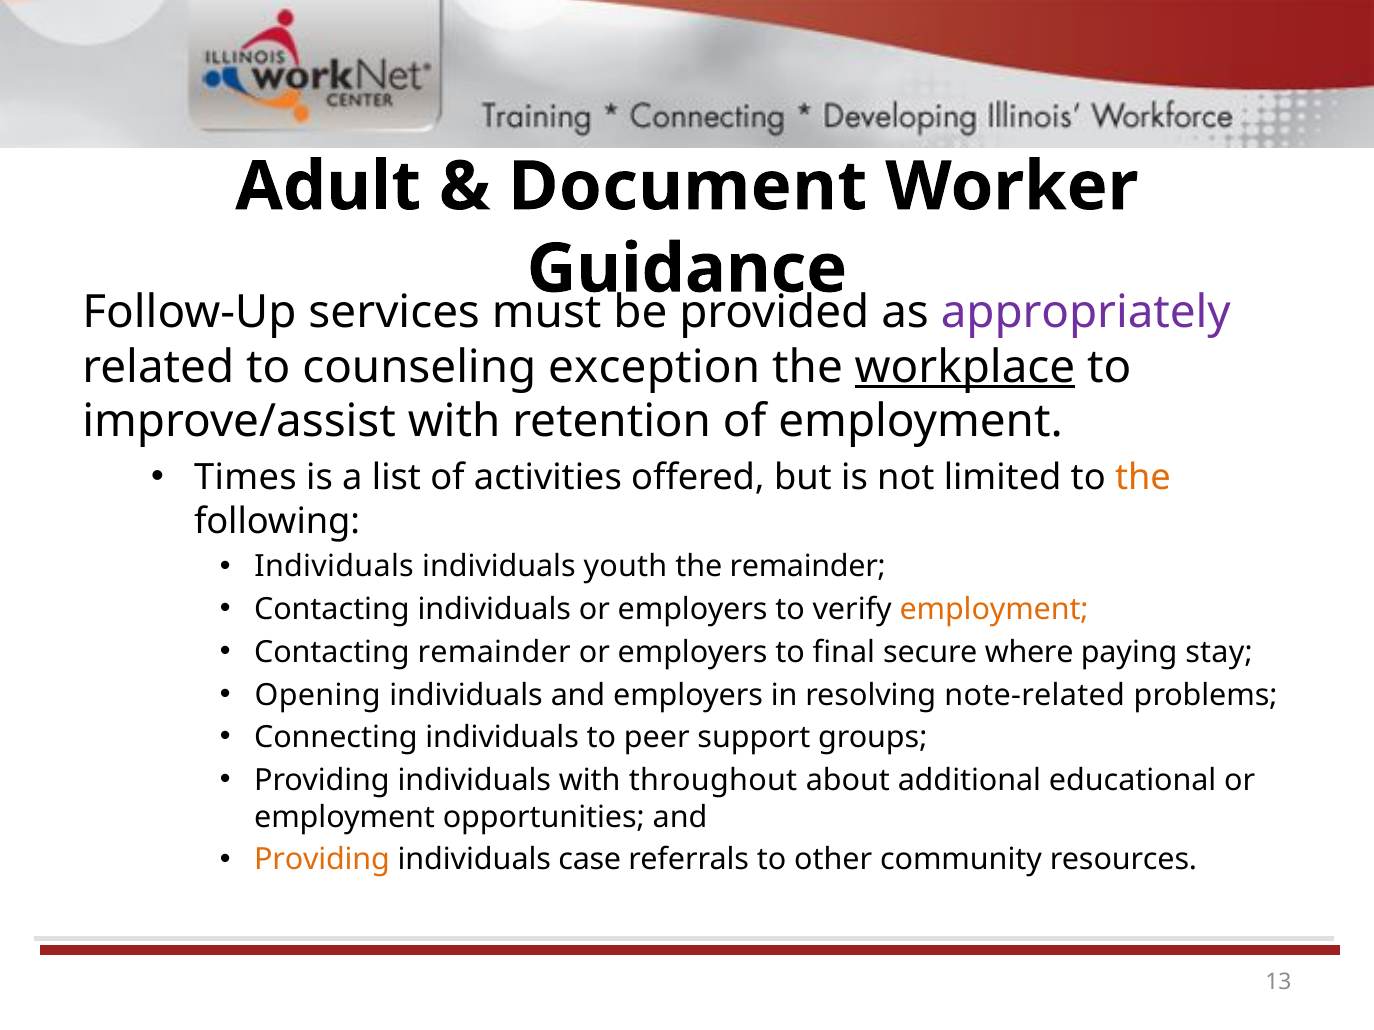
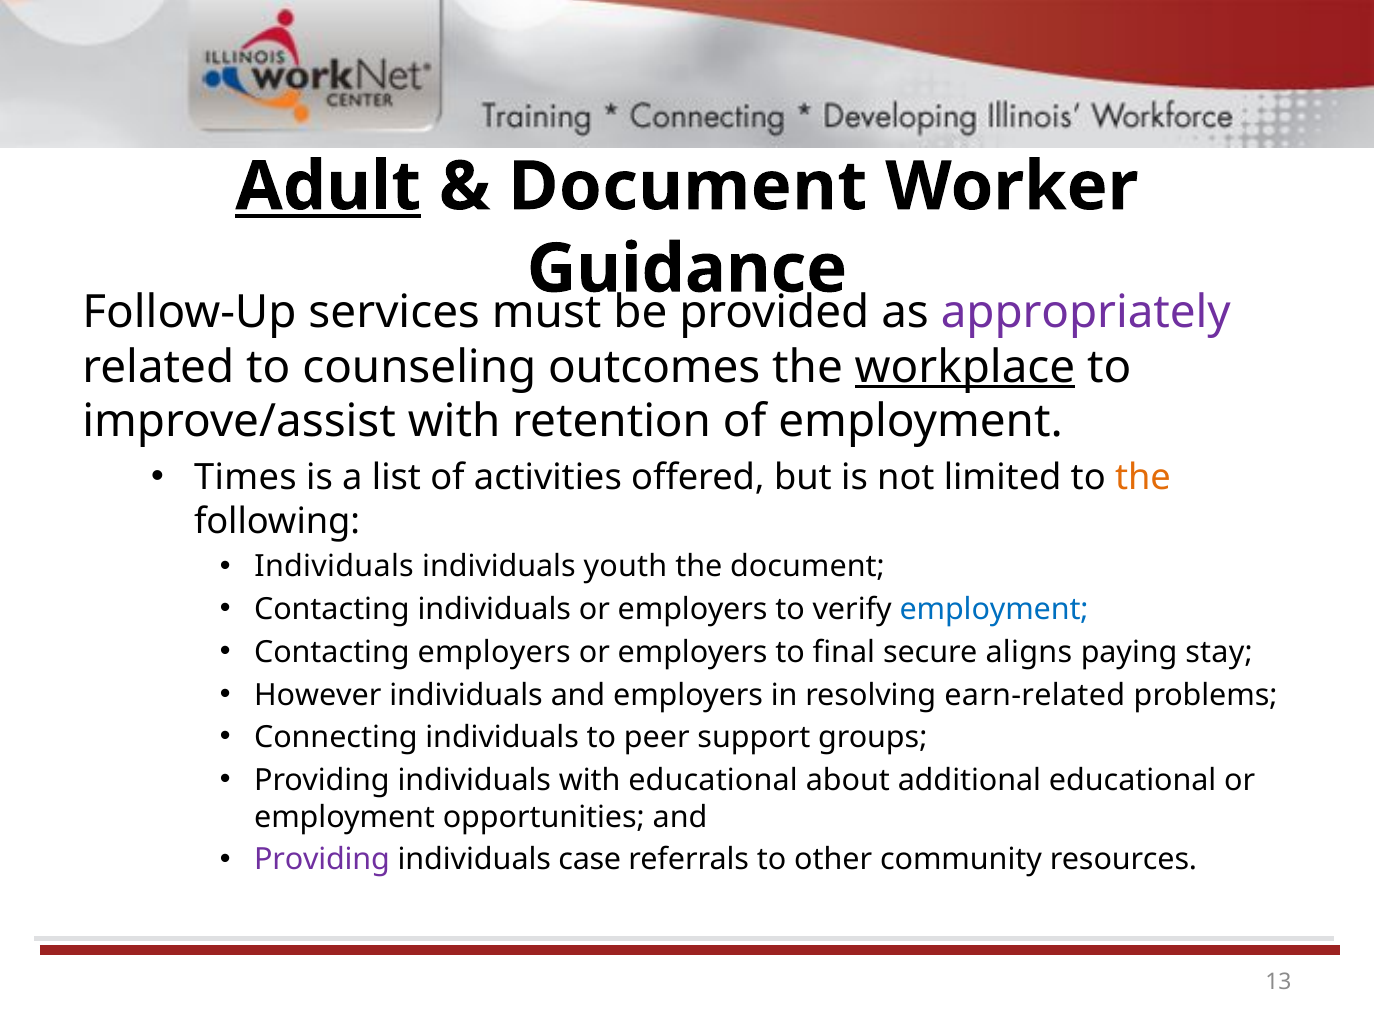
Adult underline: none -> present (328, 187)
exception: exception -> outcomes (654, 367)
the remainder: remainder -> document (807, 567)
employment colour: orange -> blue (994, 610)
Contacting remainder: remainder -> employers (494, 653)
where: where -> aligns (1029, 653)
Opening: Opening -> However (318, 695)
note-related: note-related -> earn-related (1035, 695)
with throughout: throughout -> educational (713, 781)
Providing colour: orange -> purple (322, 860)
